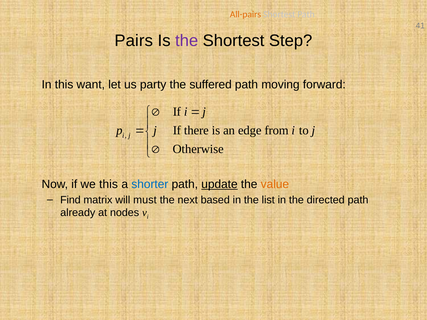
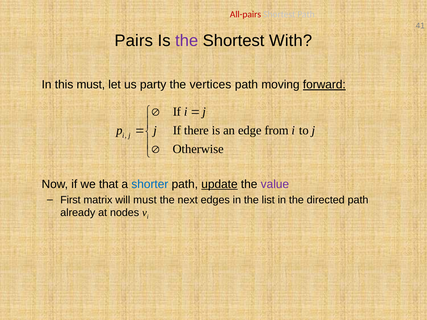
All-pairs colour: orange -> red (245, 14)
Step: Step -> With (291, 41)
this want: want -> must (91, 85)
suffered: suffered -> vertices (210, 85)
forward underline: none -> present (324, 85)
we this: this -> that (109, 184)
value colour: orange -> purple (275, 184)
Find: Find -> First (70, 200)
based: based -> edges (215, 200)
